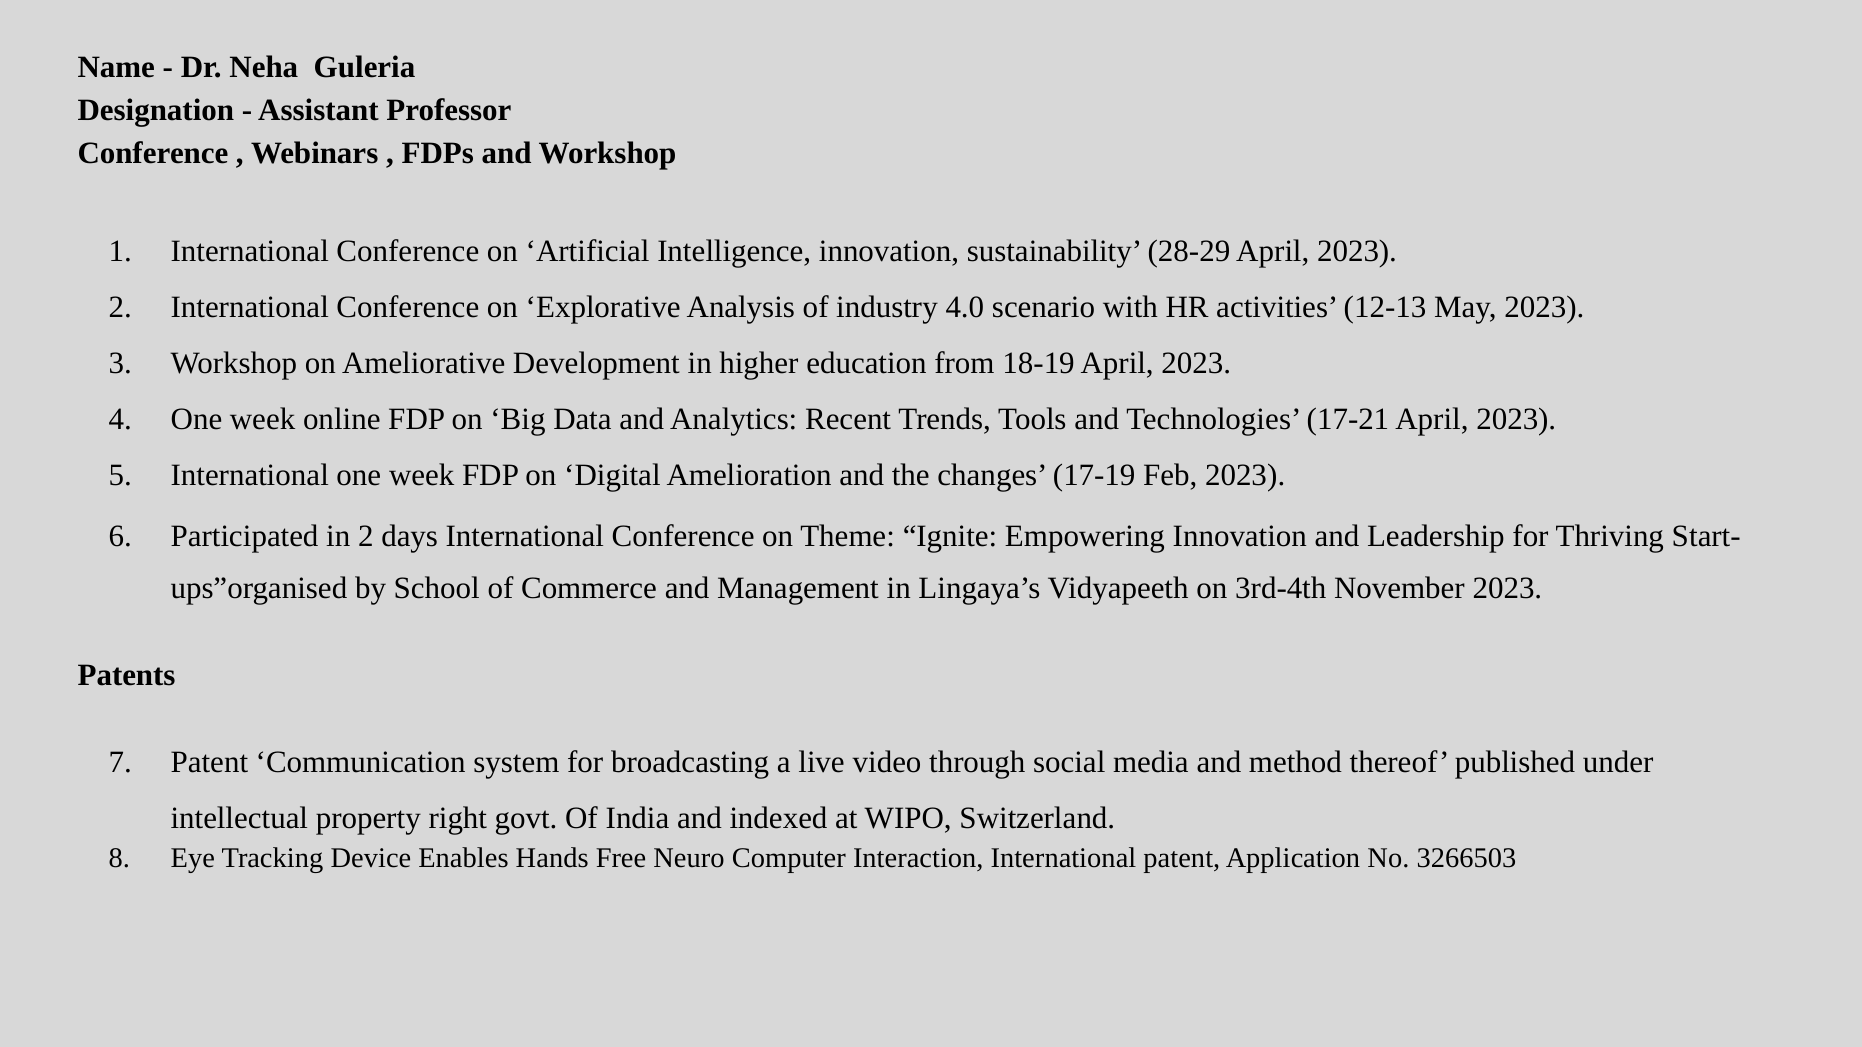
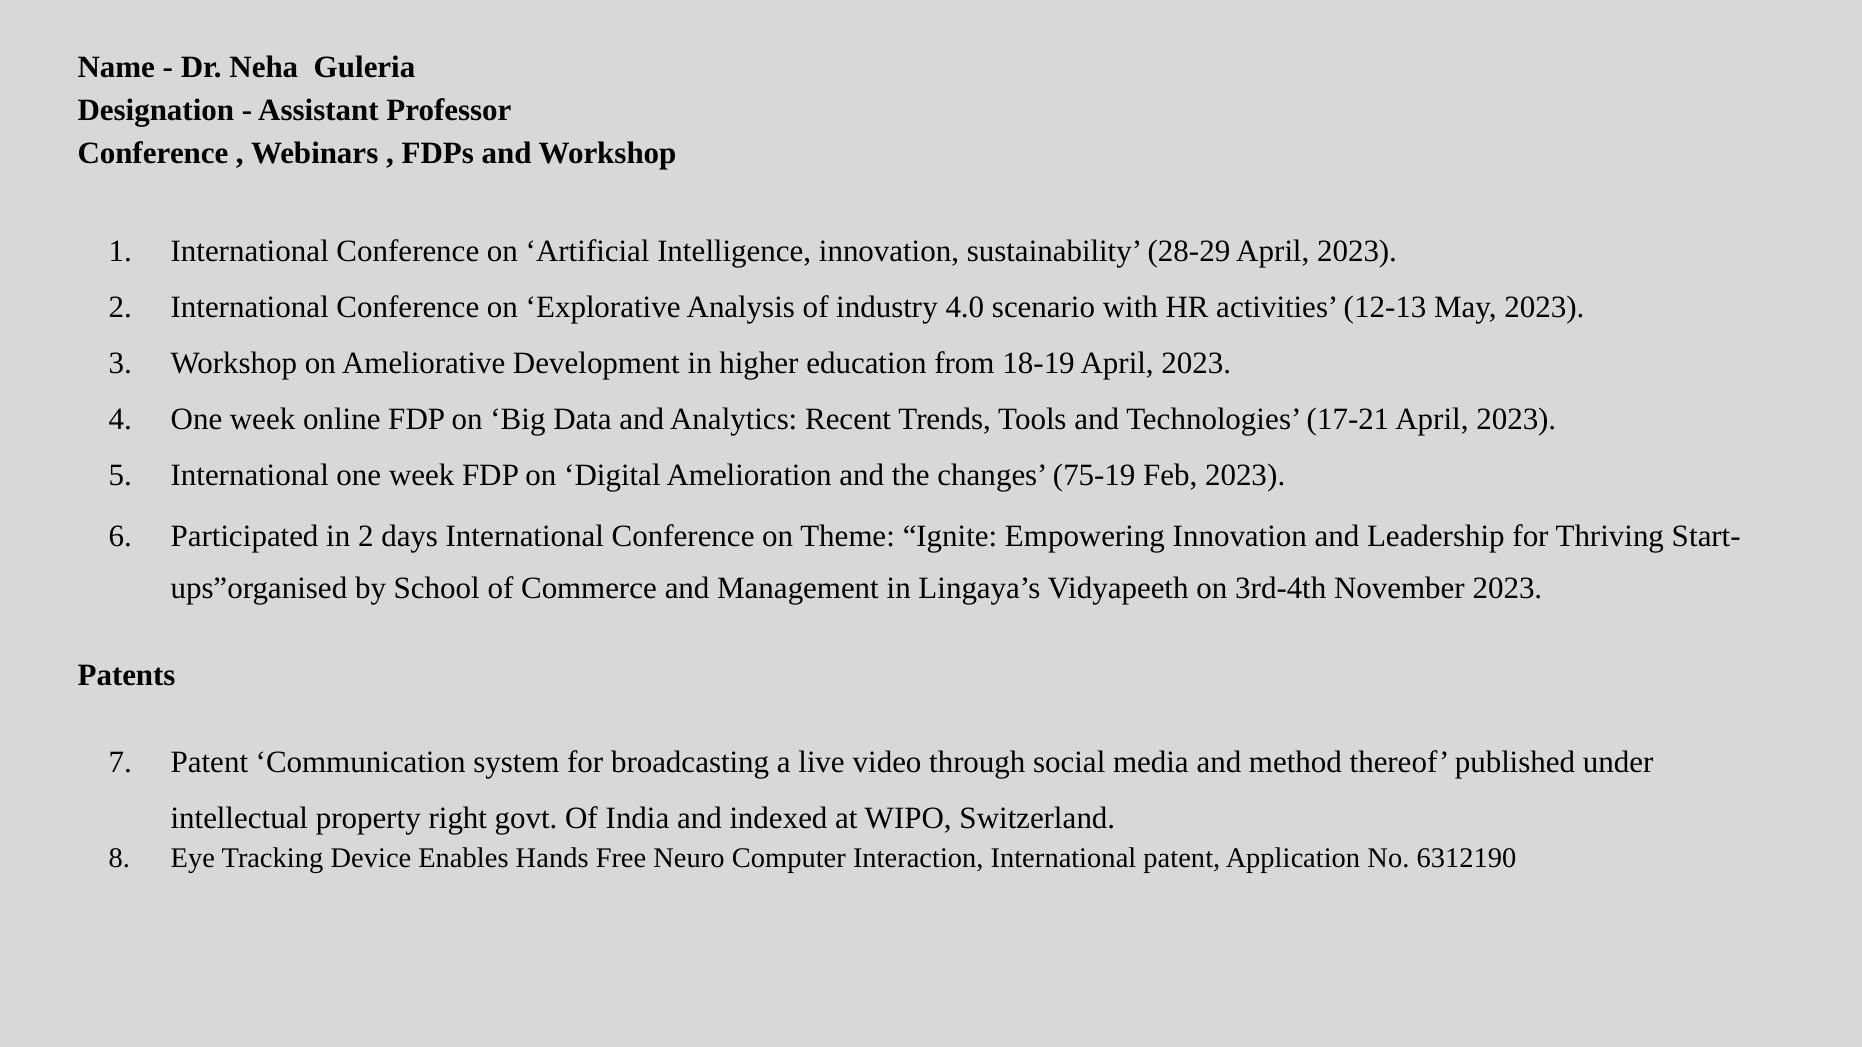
17-19: 17-19 -> 75-19 (1094, 475)
3266503: 3266503 -> 6312190 (1467, 859)
